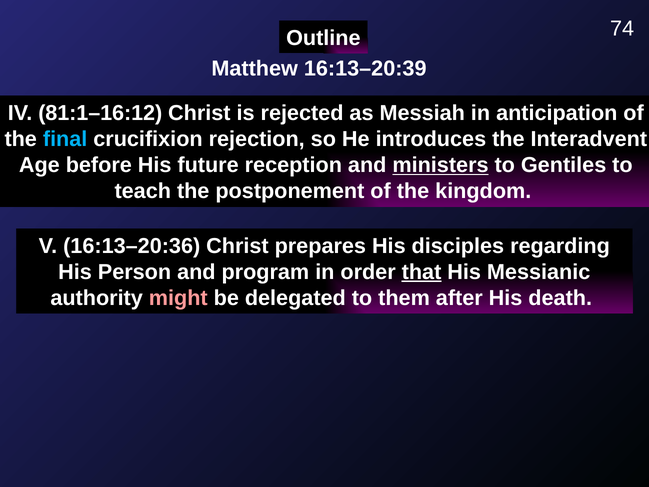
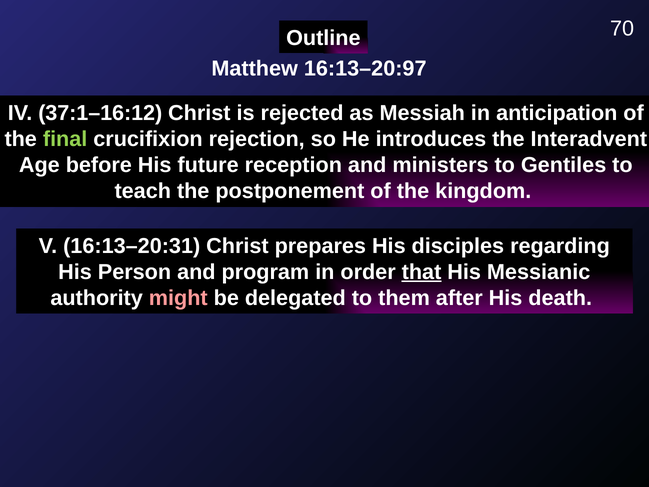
74: 74 -> 70 (622, 28)
16:13–20:39: 16:13–20:39 -> 16:13–20:97 (365, 69)
81:1–16:12: 81:1–16:12 -> 37:1–16:12 (100, 113)
final colour: light blue -> light green (65, 139)
ministers underline: present -> none (441, 165)
16:13–20:36: 16:13–20:36 -> 16:13–20:31 (132, 246)
